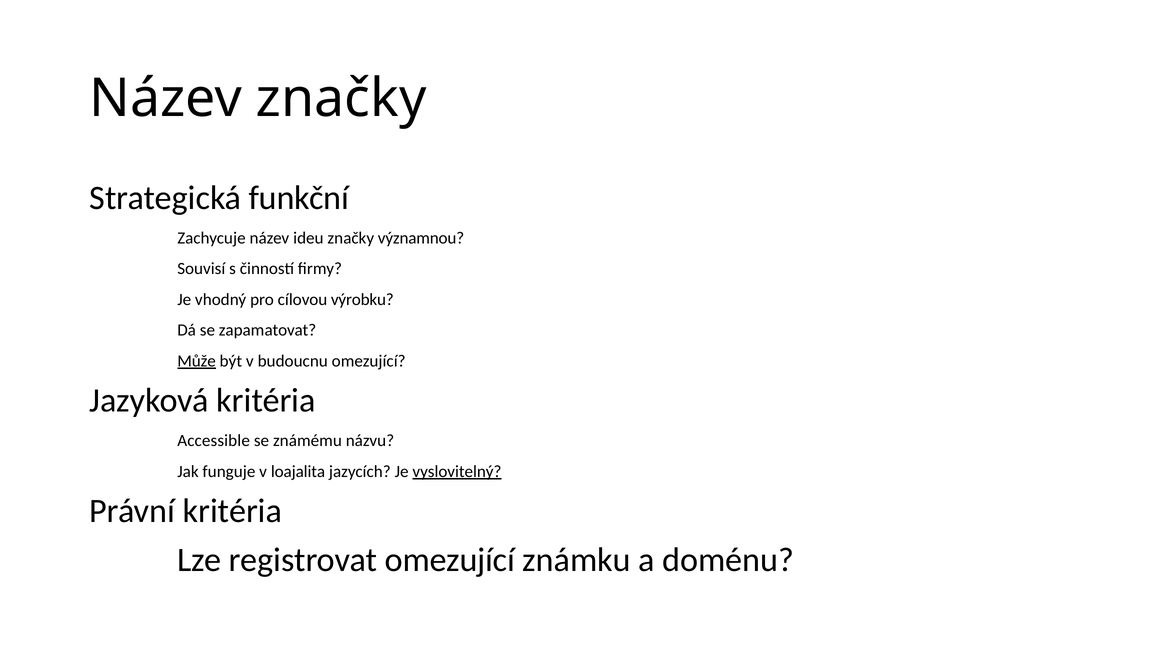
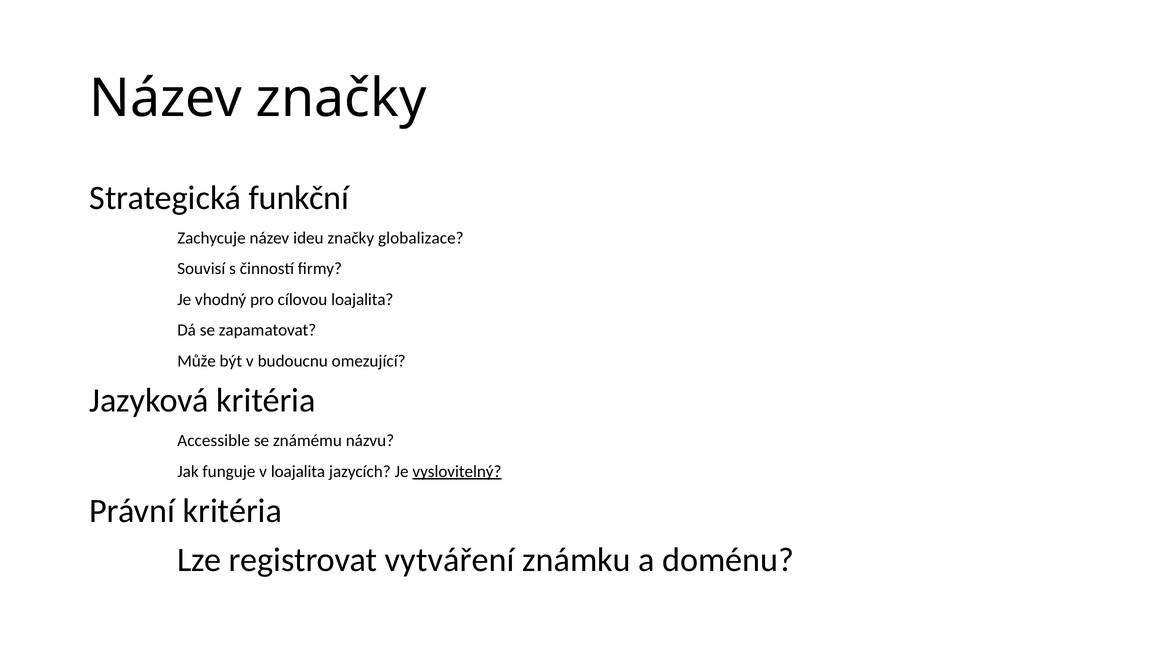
významnou: významnou -> globalizace (421, 238)
cílovou výrobku: výrobku -> loajalita (362, 300)
Může underline: present -> none (197, 361)
registrovat omezující: omezující -> vytváření (450, 560)
